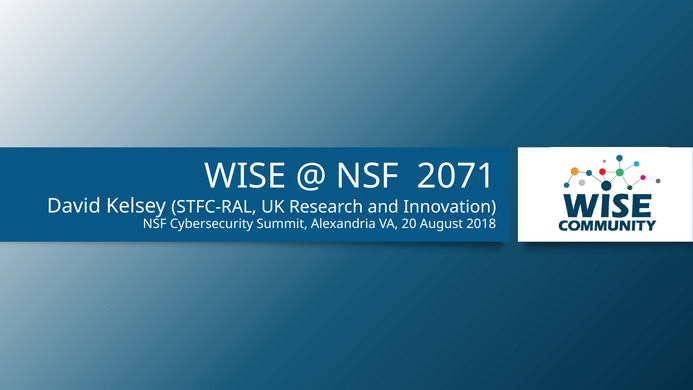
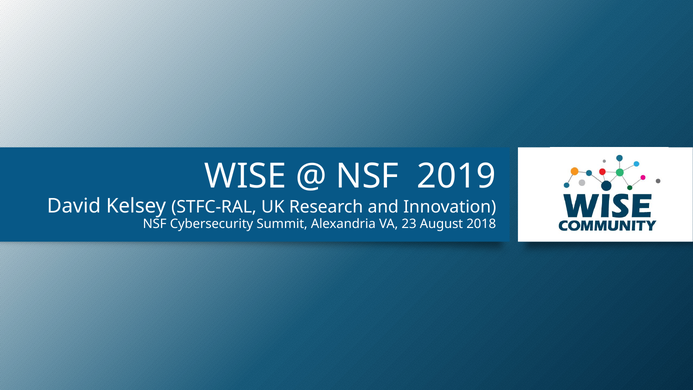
2071: 2071 -> 2019 (457, 176)
20: 20 -> 23 (409, 224)
